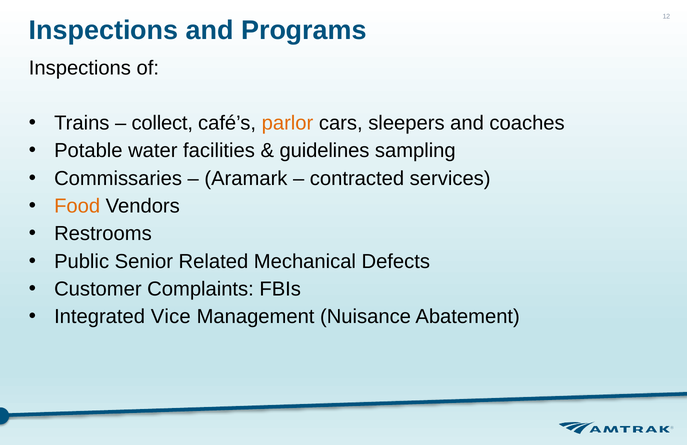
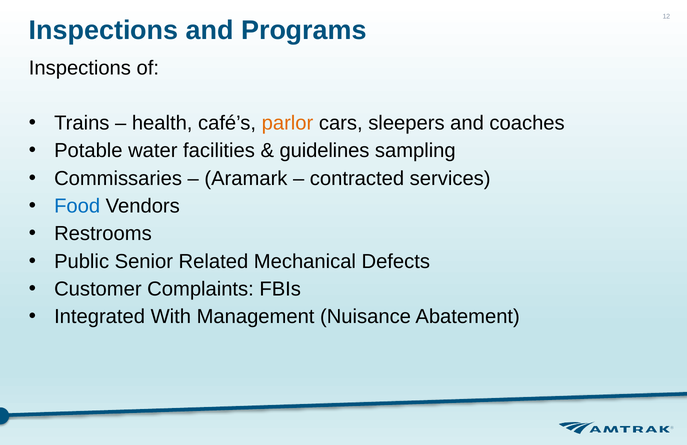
collect: collect -> health (162, 123)
Food colour: orange -> blue (77, 206)
Vice: Vice -> With (171, 316)
